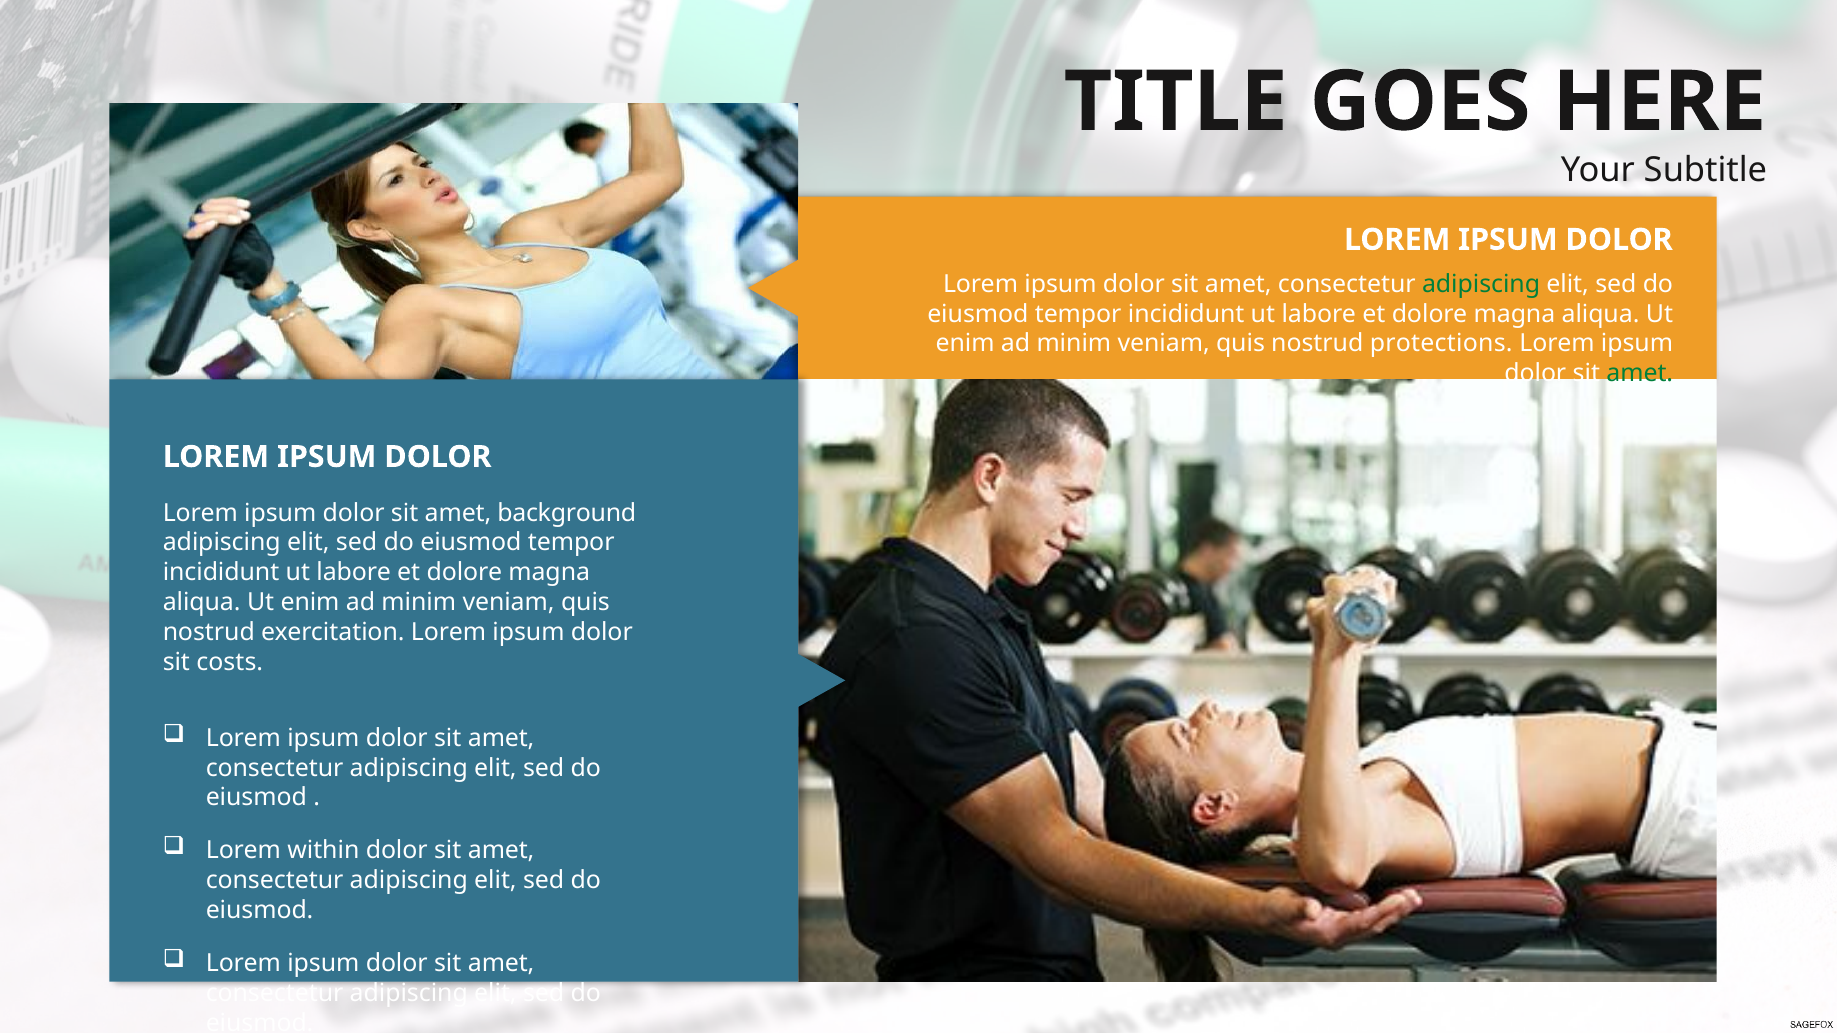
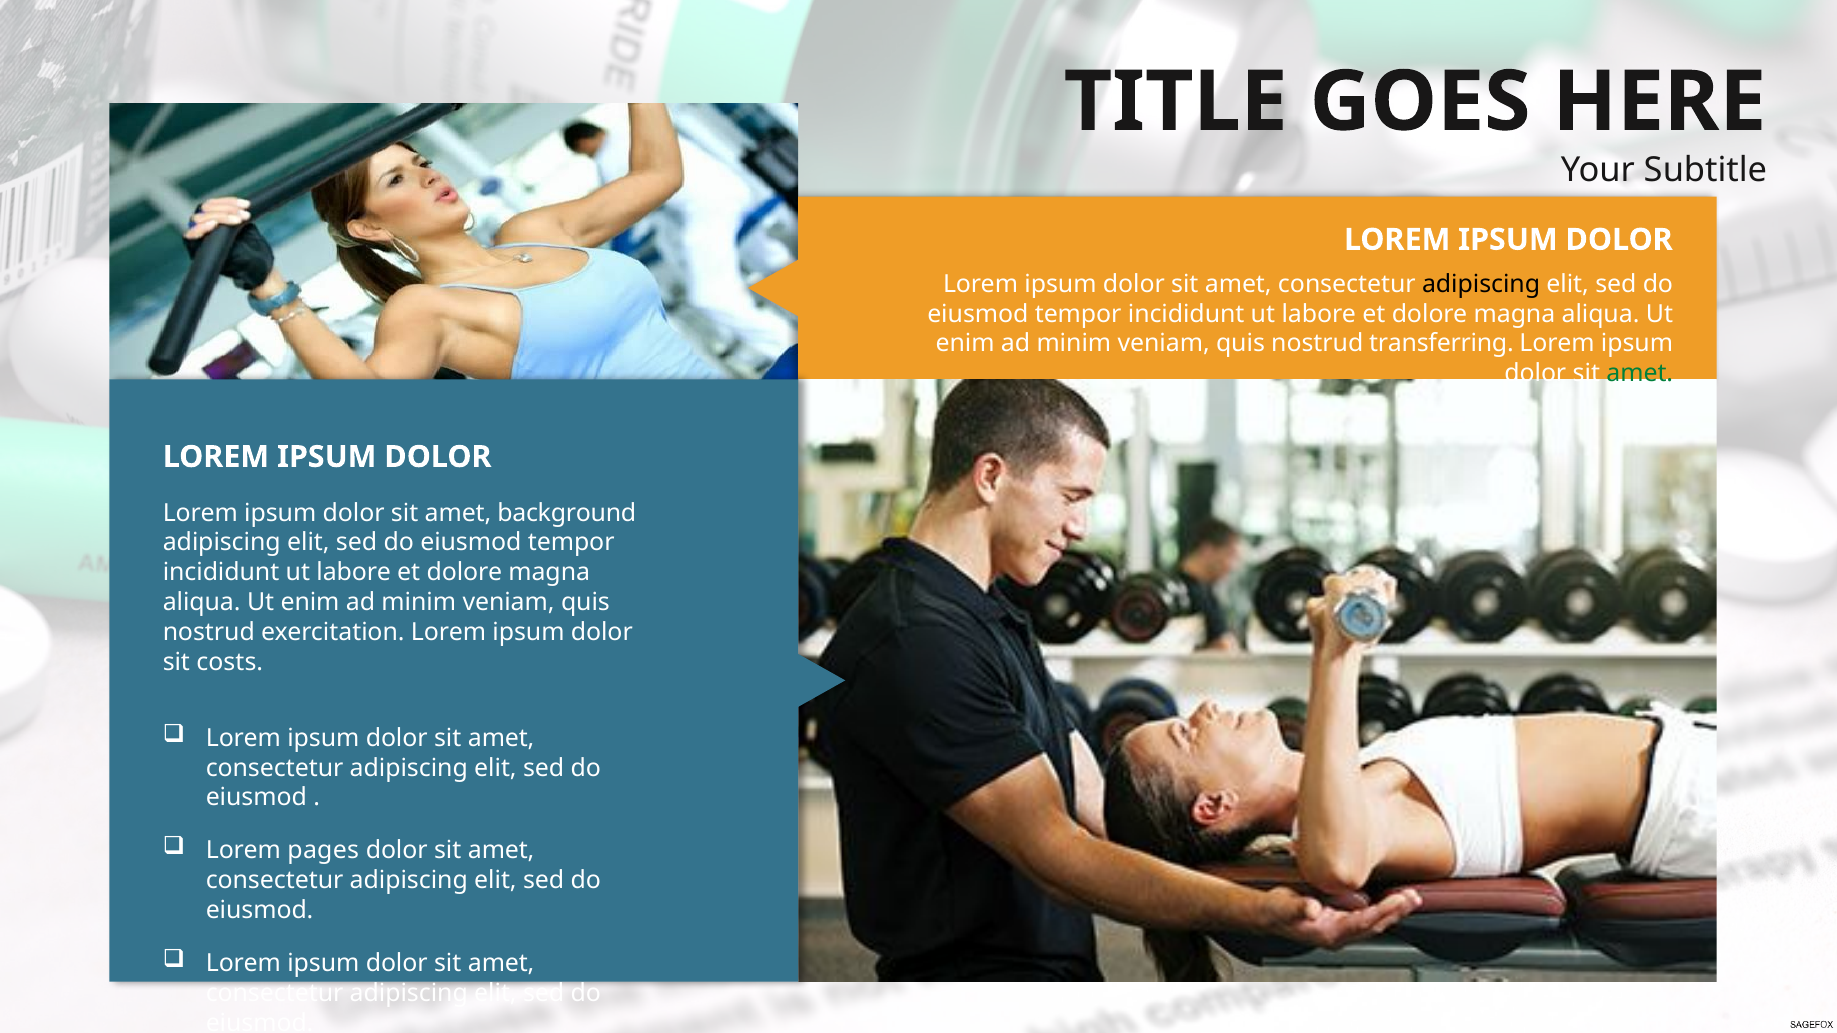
adipiscing colour: green -> black (1481, 284)
protections: protections -> transferring (1441, 344)
within: within -> pages (323, 851)
